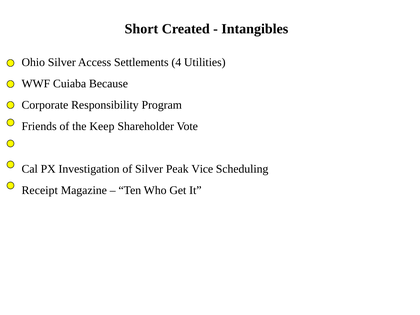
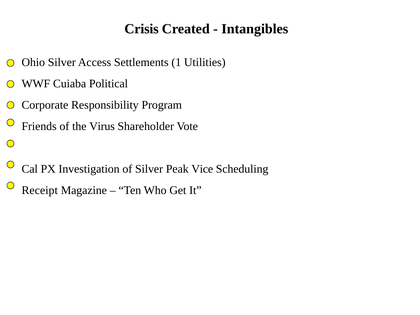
Short: Short -> Crisis (142, 29)
4: 4 -> 1 (176, 62)
Because: Because -> Political (109, 84)
Keep: Keep -> Virus (102, 126)
